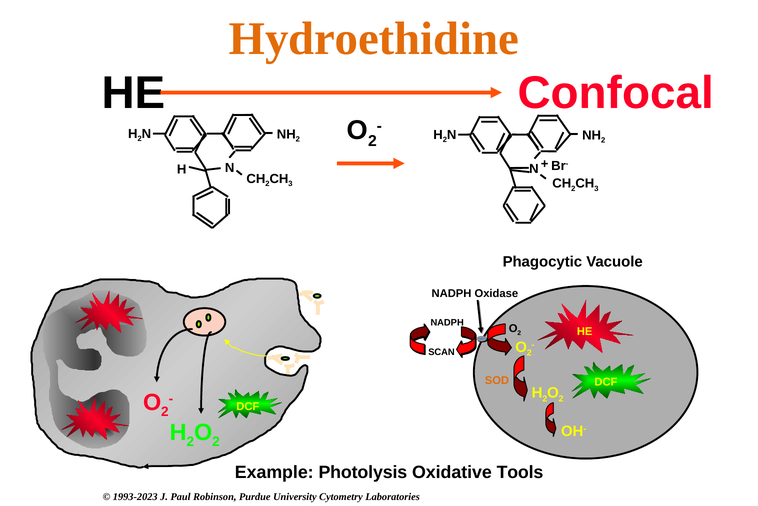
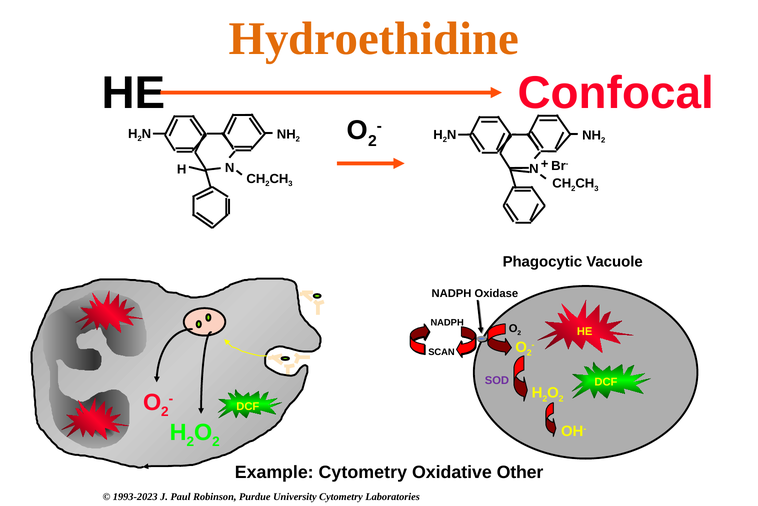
SOD colour: orange -> purple (497, 380)
Example Photolysis: Photolysis -> Cytometry (363, 472)
Tools: Tools -> Other (520, 472)
